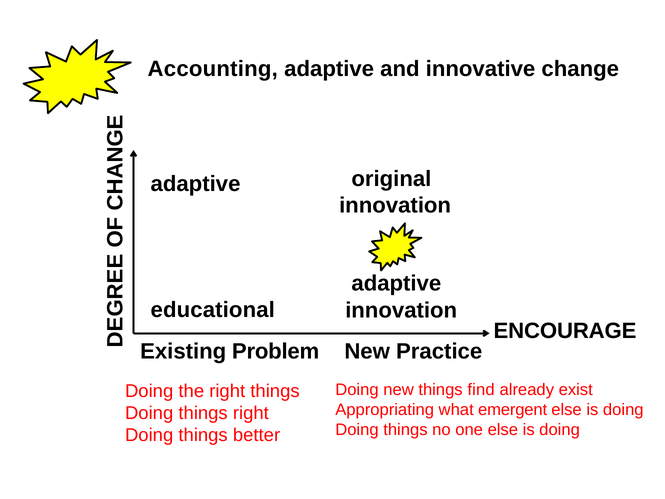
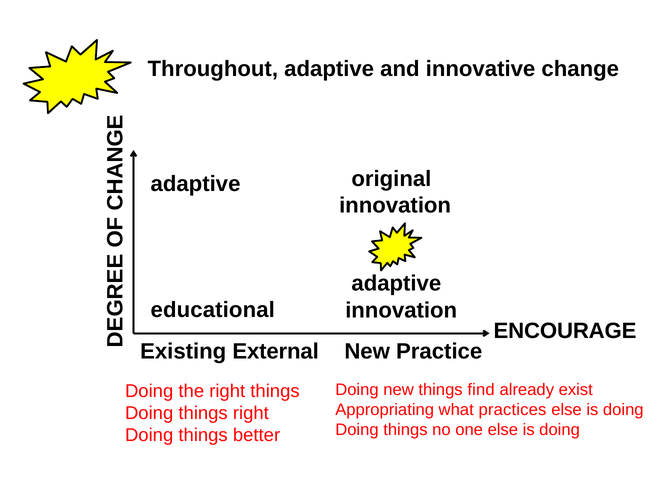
Accounting: Accounting -> Throughout (213, 69)
Problem: Problem -> External (276, 351)
emergent: emergent -> practices (512, 409)
